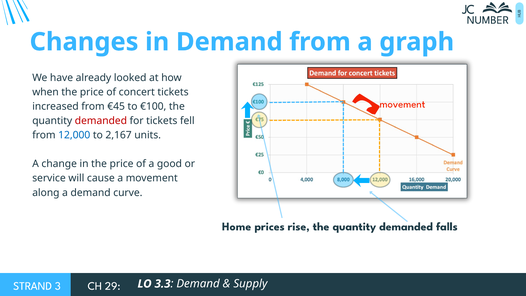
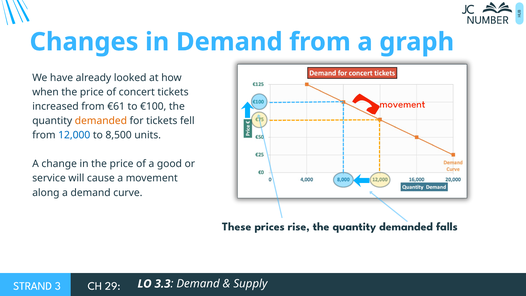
€45: €45 -> €61 (116, 106)
demanded colour: red -> orange (101, 121)
2,167: 2,167 -> 8,500 (119, 135)
Home: Home -> These (237, 226)
